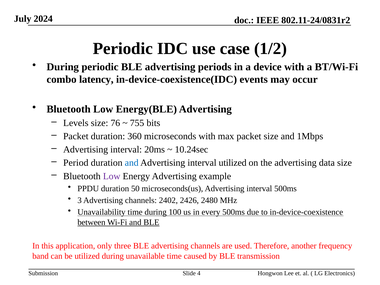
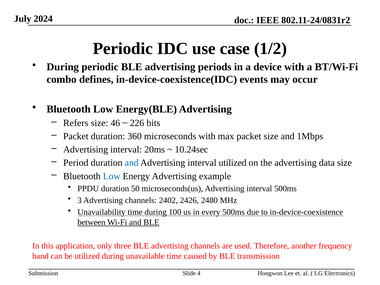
latency: latency -> defines (96, 80)
Levels: Levels -> Refers (76, 123)
76: 76 -> 46 (115, 123)
755: 755 -> 226 (137, 123)
Low colour: purple -> blue (112, 176)
